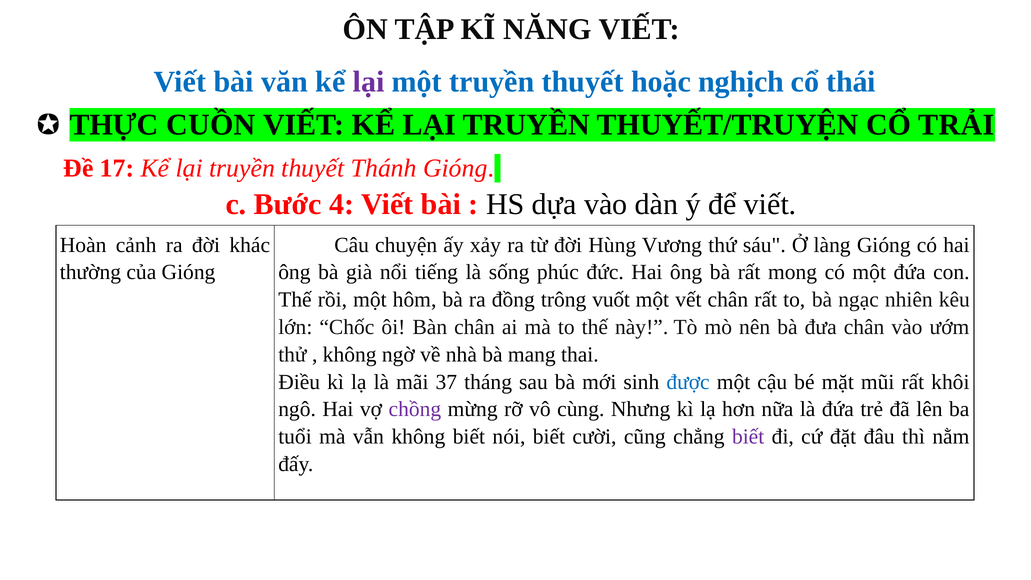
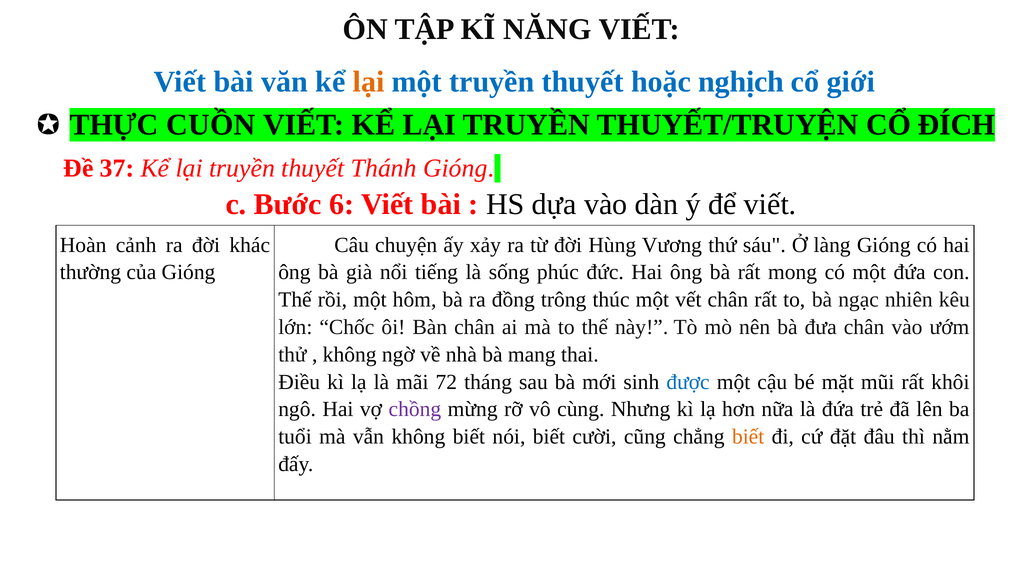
lại colour: purple -> orange (369, 82)
thái: thái -> giới (851, 82)
TRẢI: TRẢI -> ĐÍCH (957, 125)
17: 17 -> 37 (117, 168)
4: 4 -> 6 (342, 204)
vuốt: vuốt -> thúc (611, 300)
37: 37 -> 72 (446, 382)
biết colour: purple -> orange (748, 437)
